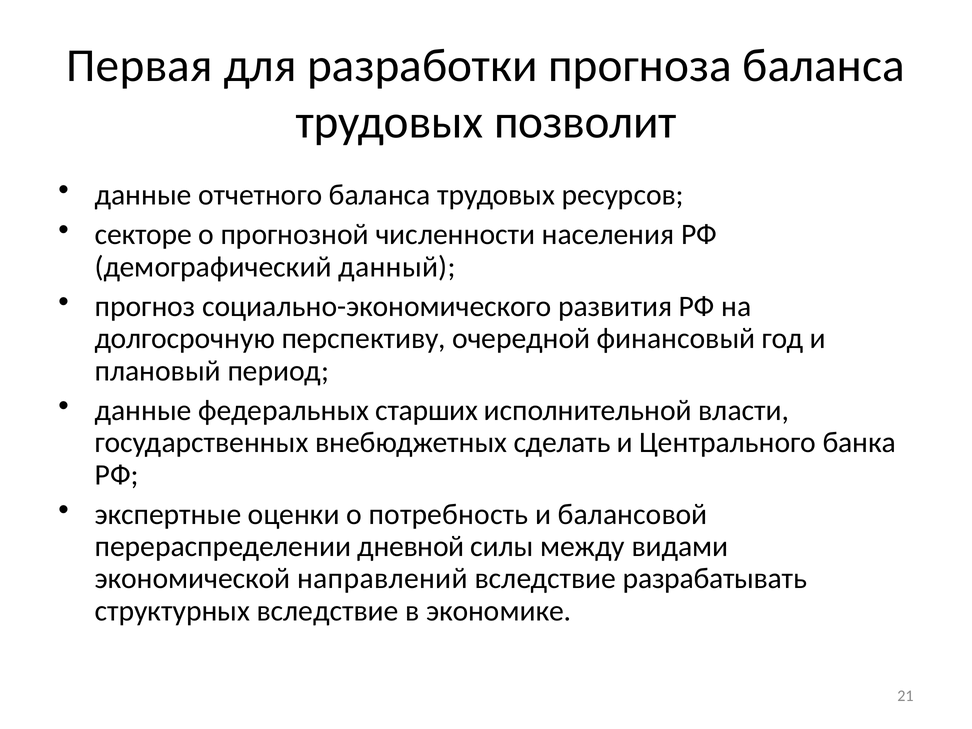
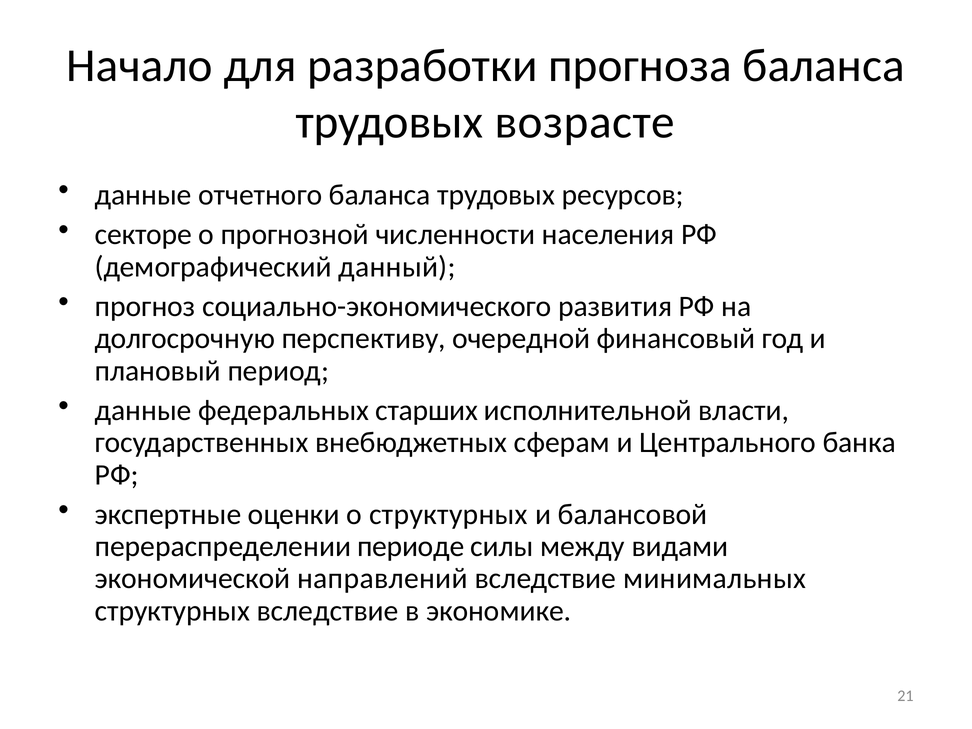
Первая: Первая -> Начало (139, 66)
позволит: позволит -> возрасте (585, 122)
сделать: сделать -> сферам (562, 443)
о потребность: потребность -> структурных (448, 515)
дневной: дневной -> периоде (411, 547)
разрабатывать: разрабатывать -> минимальных (715, 579)
